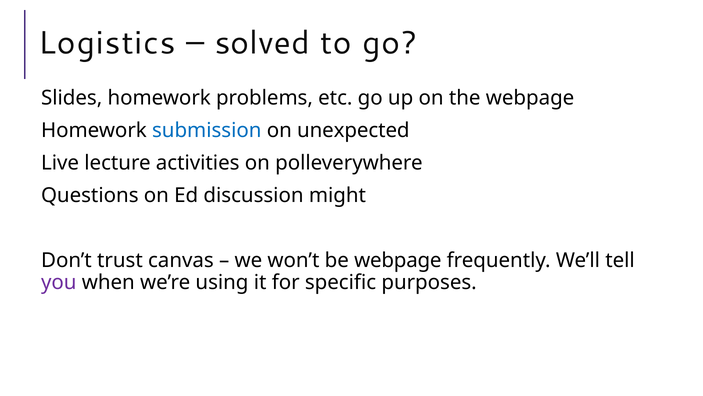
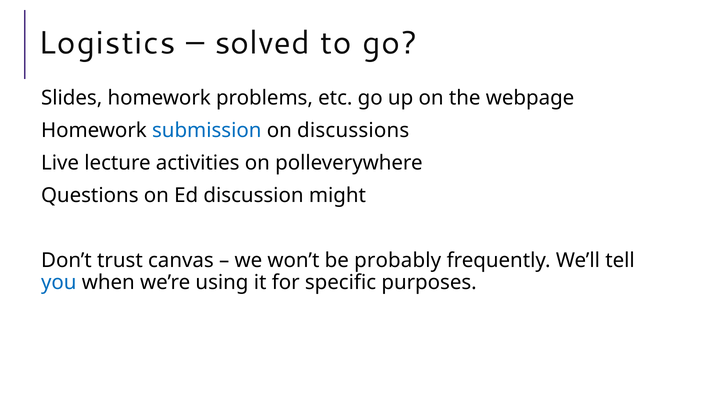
unexpected: unexpected -> discussions (353, 130)
be webpage: webpage -> probably (398, 260)
you colour: purple -> blue (59, 282)
